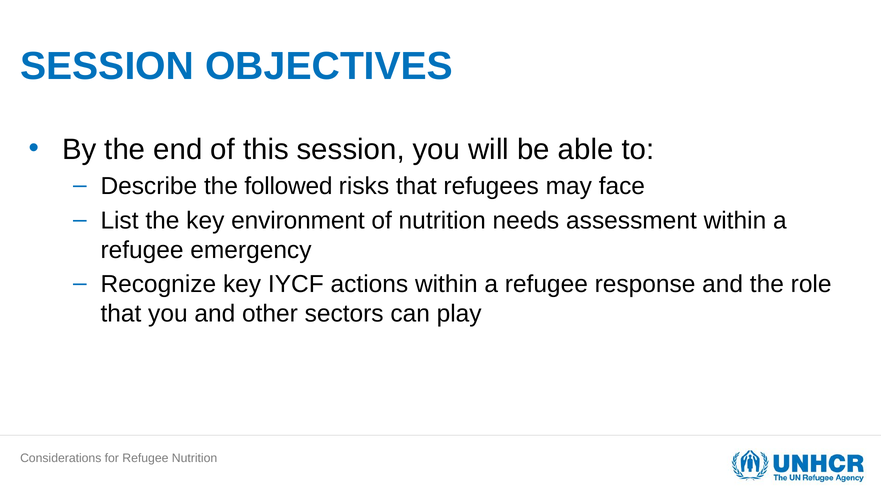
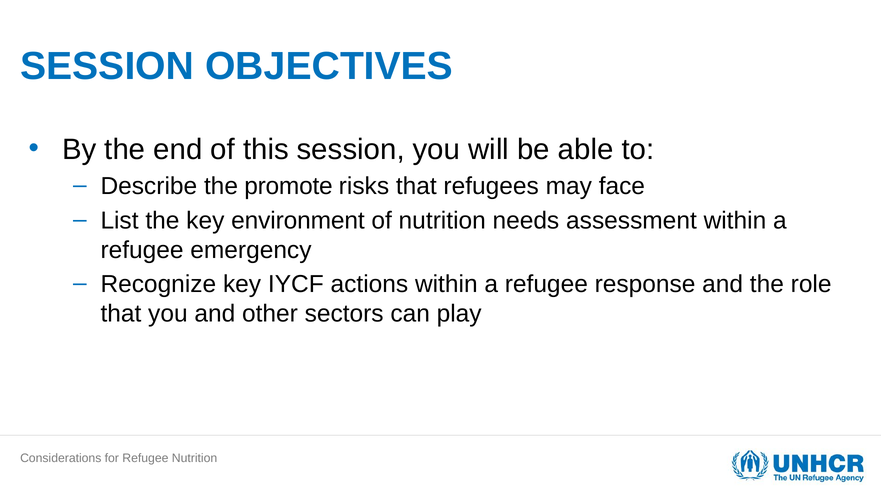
followed: followed -> promote (288, 186)
